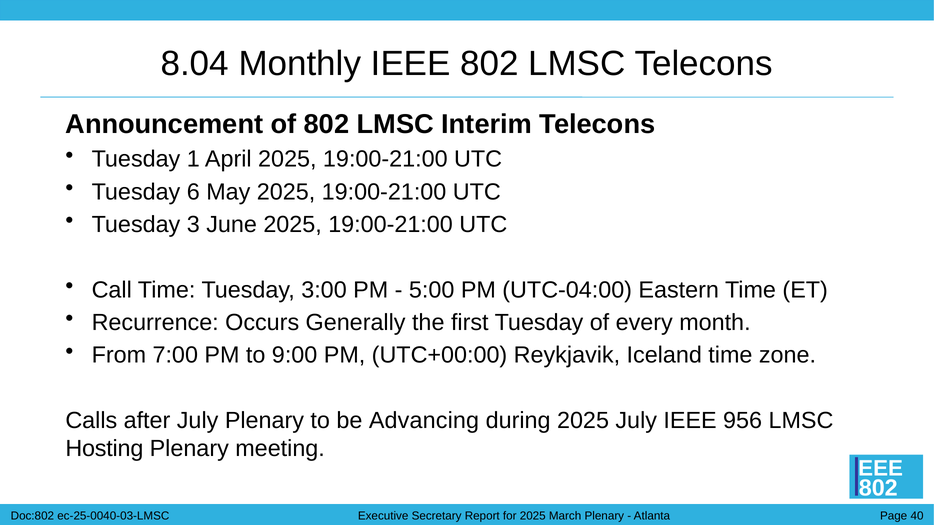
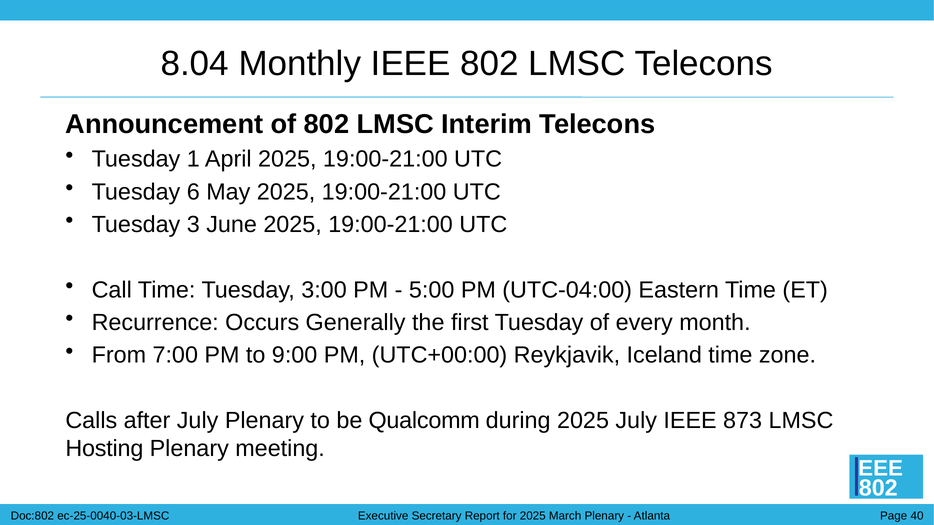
Advancing: Advancing -> Qualcomm (424, 421)
956: 956 -> 873 (743, 421)
